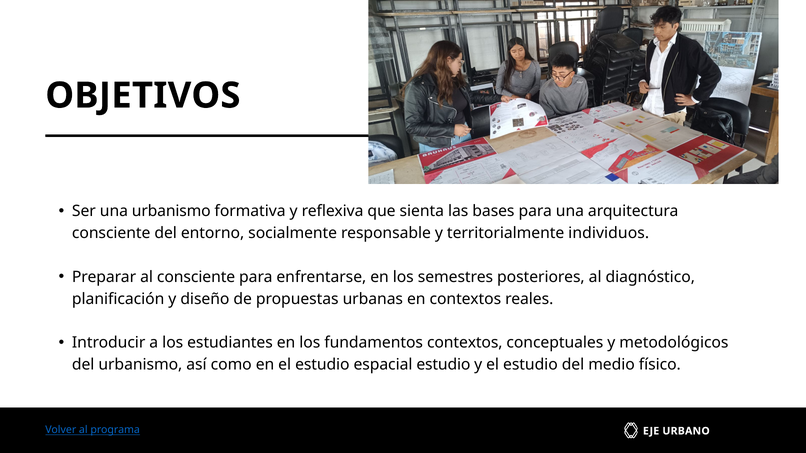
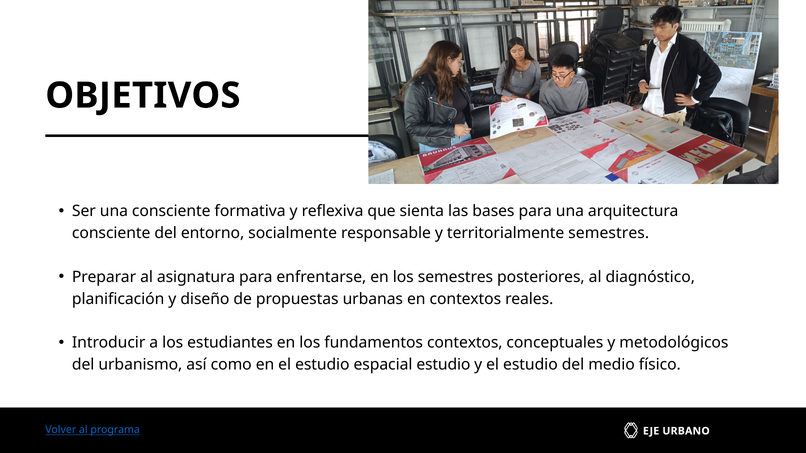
una urbanismo: urbanismo -> consciente (171, 211)
territorialmente individuos: individuos -> semestres (609, 233)
al consciente: consciente -> asignatura (196, 277)
